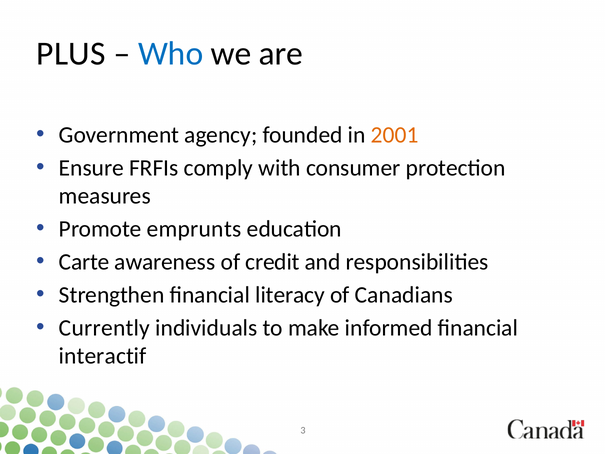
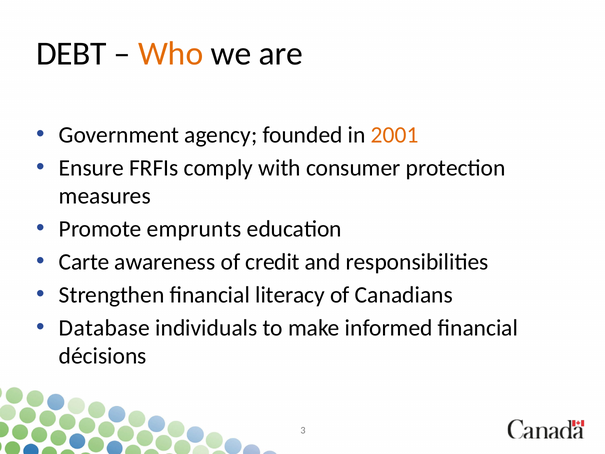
PLUS: PLUS -> DEBT (71, 54)
Who colour: blue -> orange (171, 54)
Currently: Currently -> Database (104, 328)
interactif: interactif -> décisions (103, 356)
